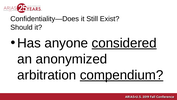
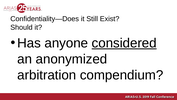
compendium underline: present -> none (122, 75)
